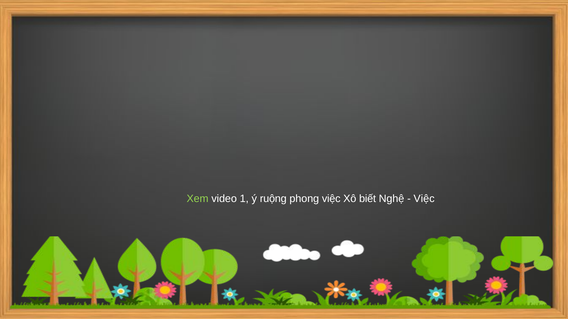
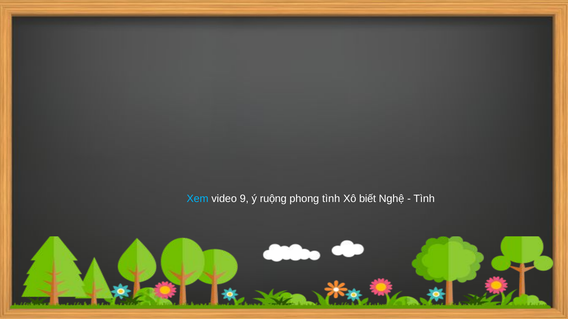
Xem colour: light green -> light blue (198, 199)
1: 1 -> 9 (244, 199)
phong việc: việc -> tình (331, 199)
Việc: Việc -> Tình (424, 199)
